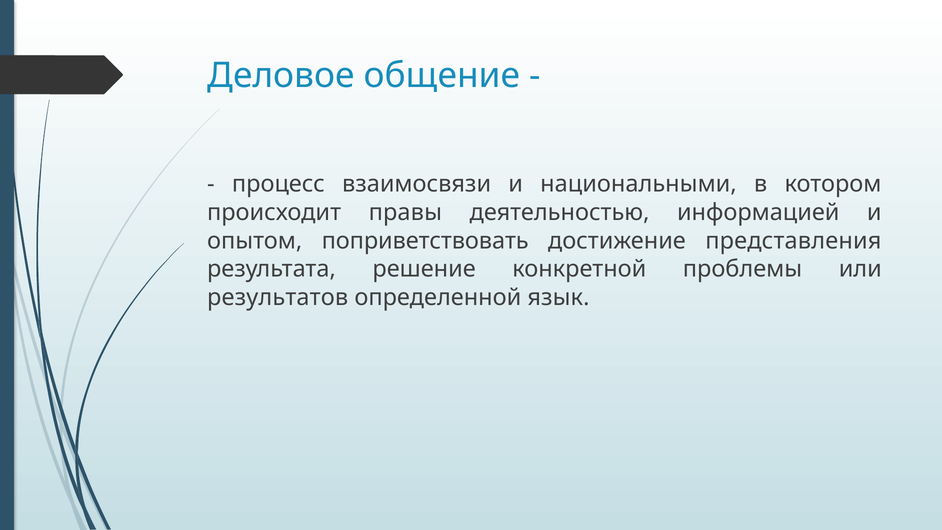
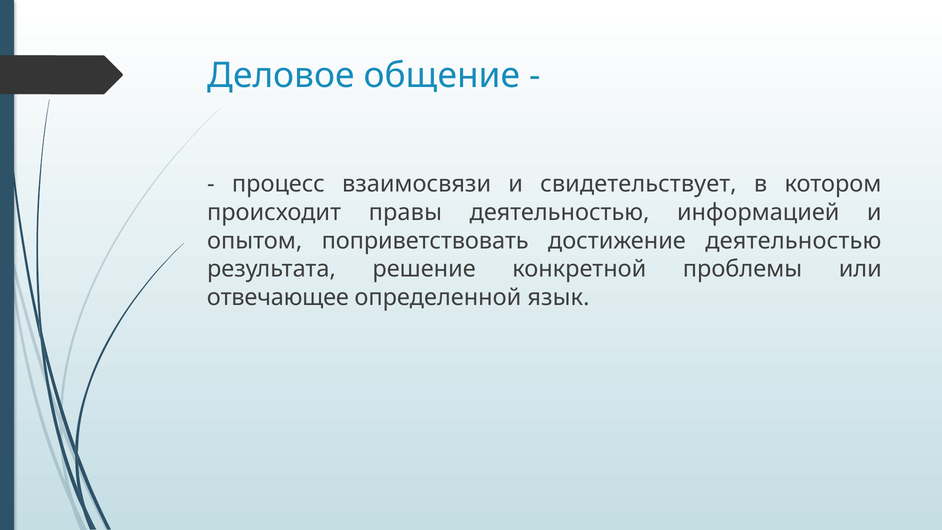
национальными: национальными -> свидетельствует (638, 184)
достижение представления: представления -> деятельностью (793, 241)
результатов: результатов -> отвечающее (278, 297)
